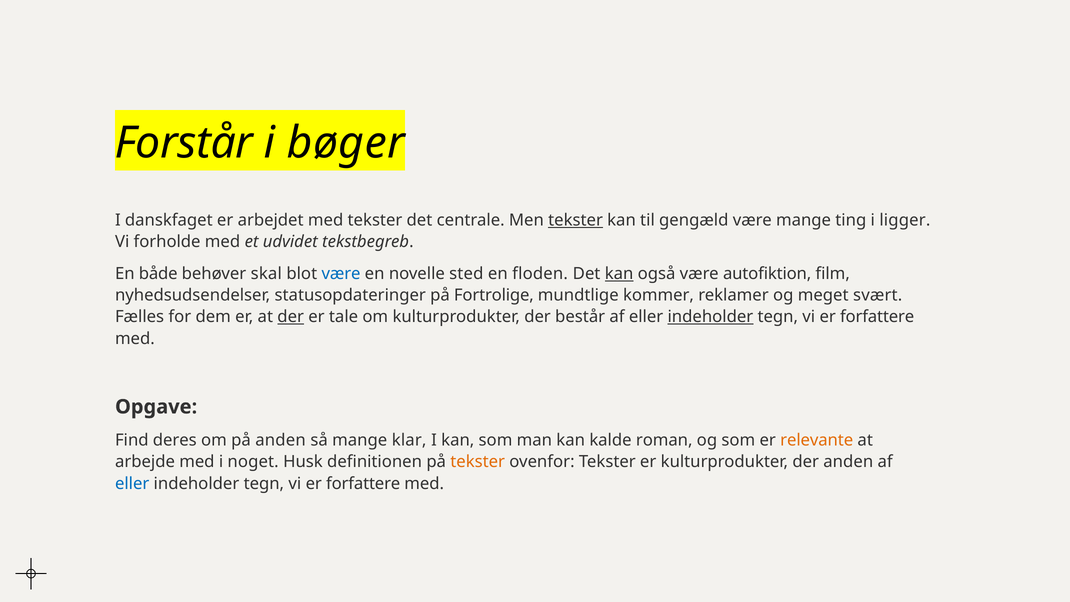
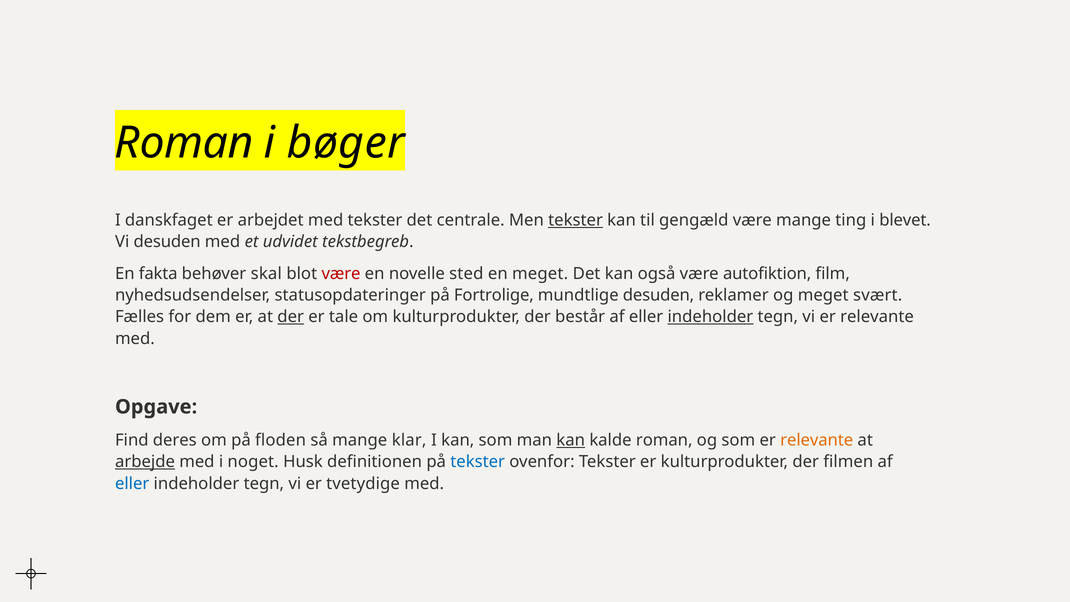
Forstår: Forstår -> Roman (184, 143)
ligger: ligger -> blevet (905, 220)
Vi forholde: forholde -> desuden (167, 242)
både: både -> fakta (158, 274)
være colour: blue -> red (341, 274)
en floden: floden -> meget (540, 274)
kan underline: present -> none (619, 274)
mundtlige kommer: kommer -> desuden (659, 295)
forfattere: forfattere -> relevante (877, 317)
på anden: anden -> floden (281, 440)
kan underline: none -> present (571, 440)
arbejde underline: none -> present (145, 462)
tekster colour: orange -> blue (478, 462)
der anden: anden -> filmen (848, 462)
forfattere: forfattere -> tvetydige (363, 483)
